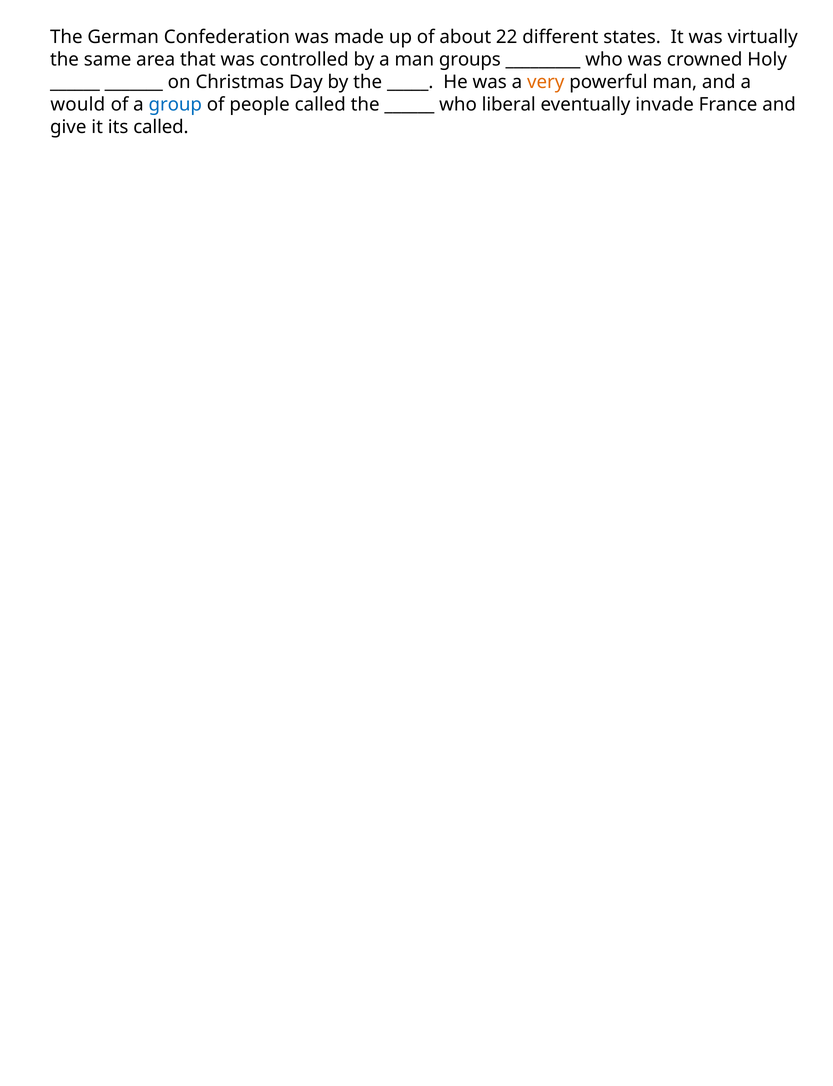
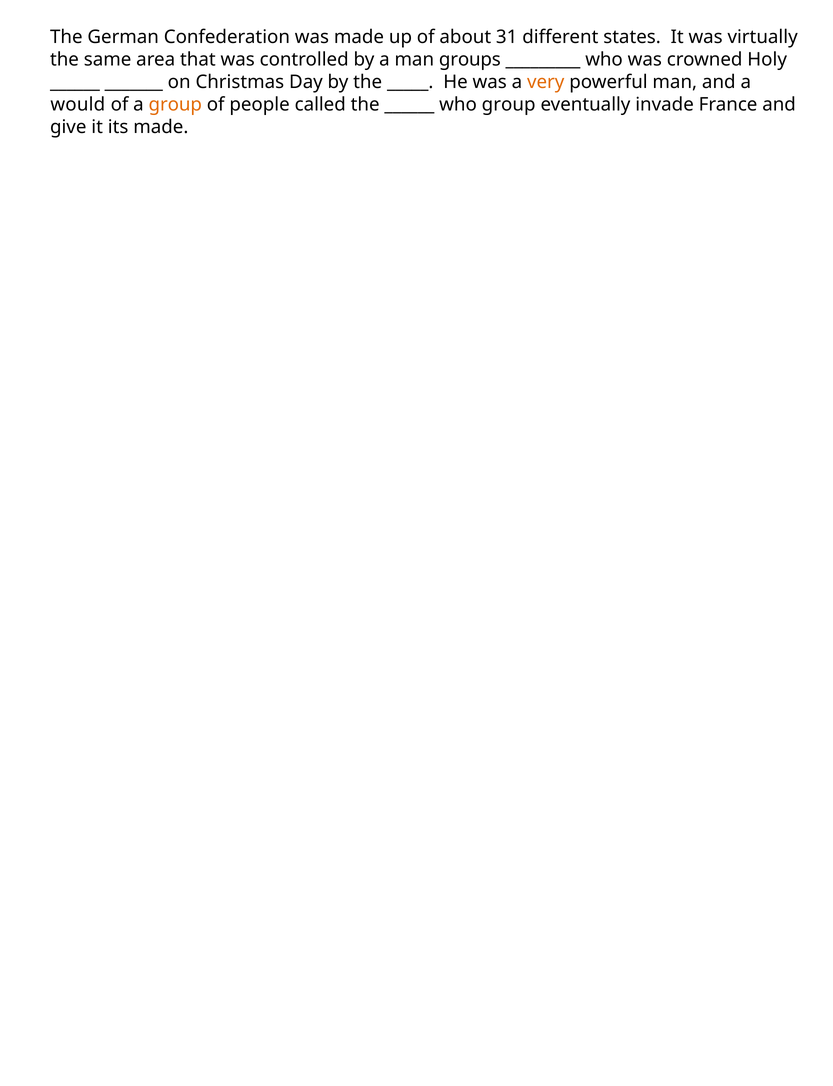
22: 22 -> 31 (507, 37)
group colour: blue -> orange (175, 105)
who liberal: liberal -> group (509, 105)
its called: called -> made (161, 127)
